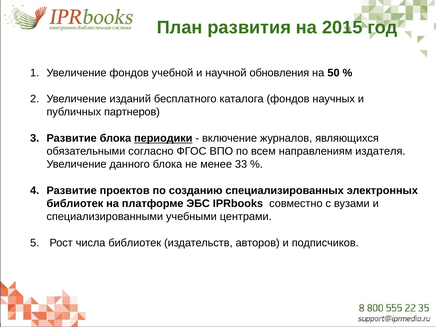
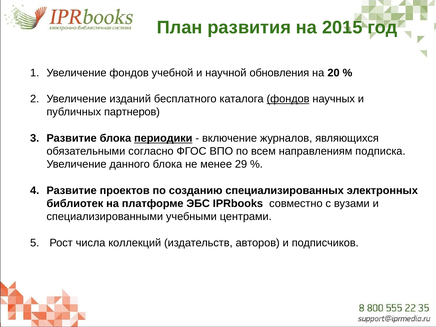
50: 50 -> 20 (334, 73)
фондов underline: none -> present (288, 99)
издателя: издателя -> подписка (380, 151)
33: 33 -> 29 (241, 164)
числа библиотек: библиотек -> коллекций (135, 243)
